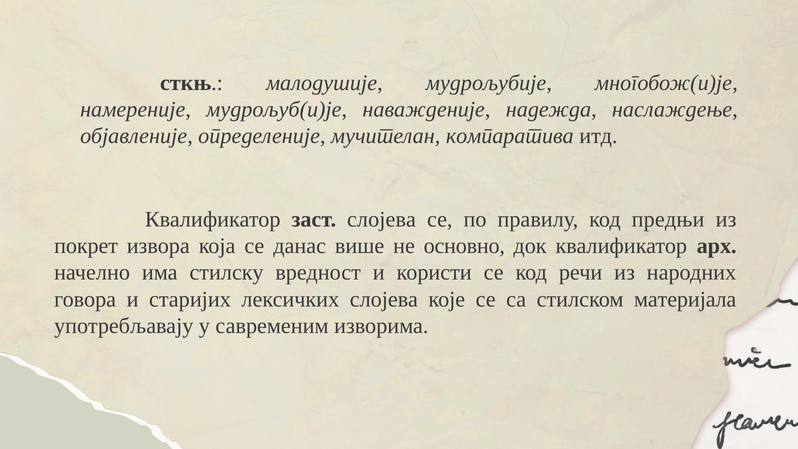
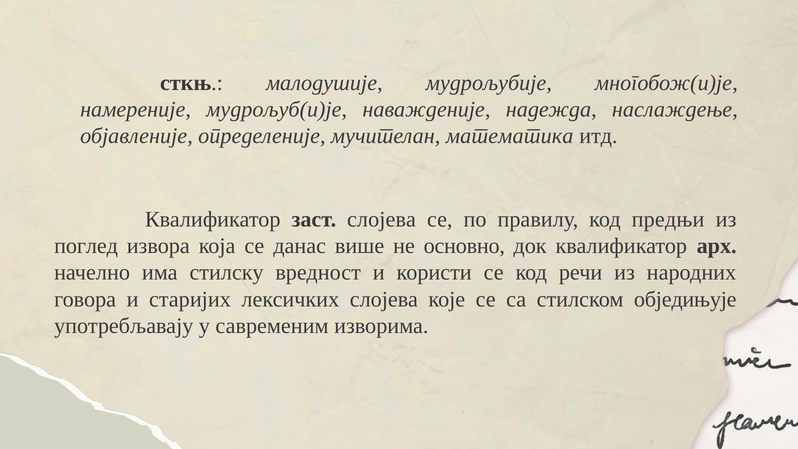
компаратива: компаратива -> математика (510, 136)
покрет: покрет -> поглед (86, 246)
материјала: материјала -> обједињује (685, 299)
